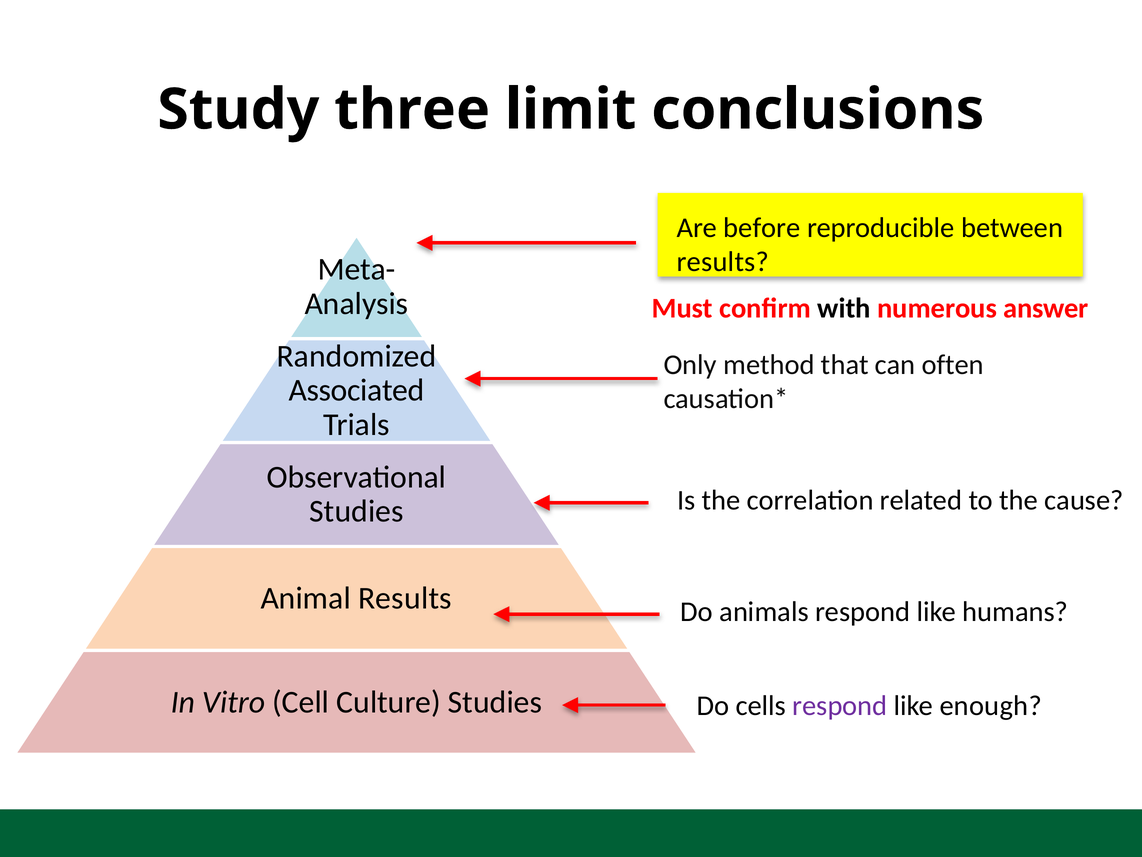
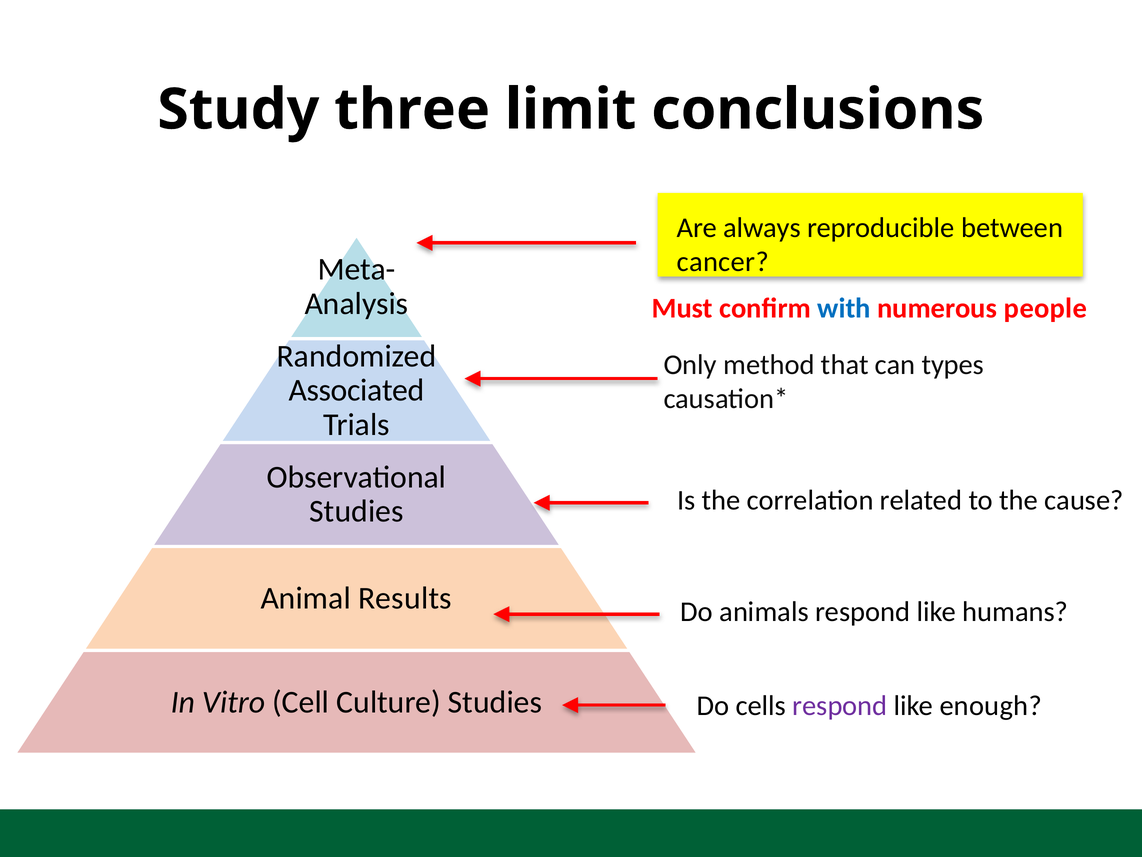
before: before -> always (762, 228)
results: results -> cancer (723, 262)
with colour: black -> blue (844, 308)
answer: answer -> people (1045, 308)
often: often -> types (953, 364)
